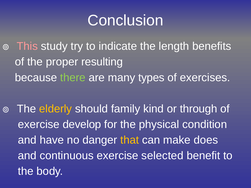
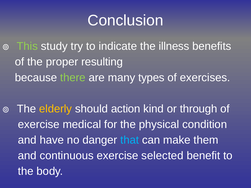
This colour: pink -> light green (27, 46)
length: length -> illness (174, 46)
family: family -> action (126, 109)
develop: develop -> medical (82, 124)
that colour: yellow -> light blue (130, 140)
does: does -> them (206, 140)
